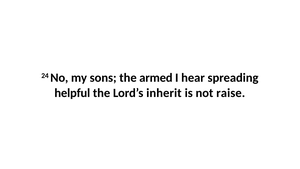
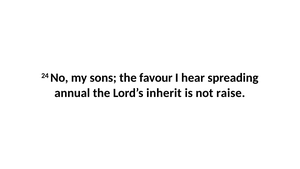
armed: armed -> favour (156, 78)
helpful: helpful -> annual (72, 93)
